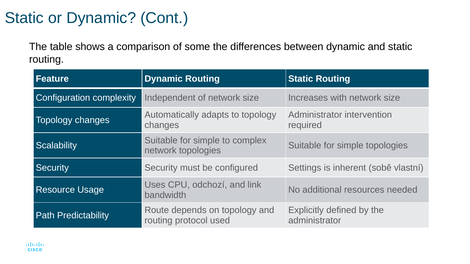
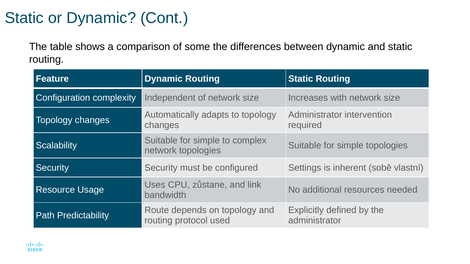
odchozí: odchozí -> zůstane (210, 185)
